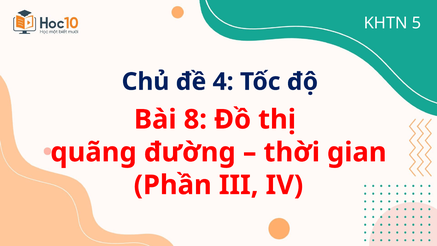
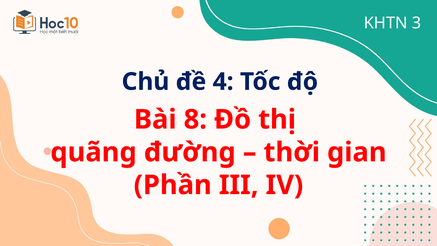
5: 5 -> 3 (417, 23)
